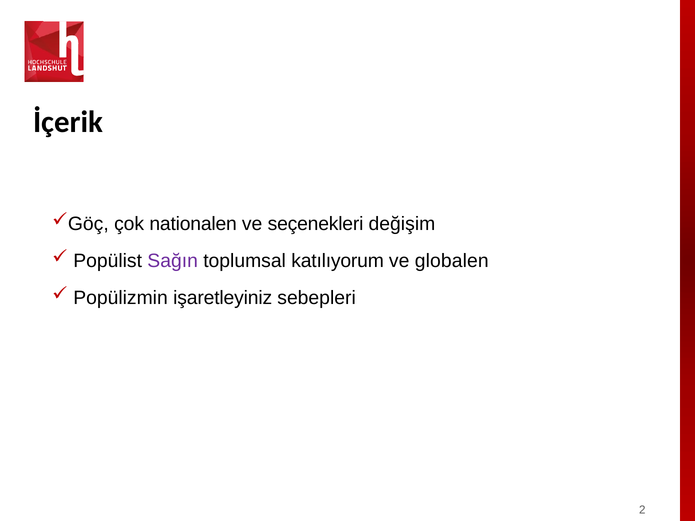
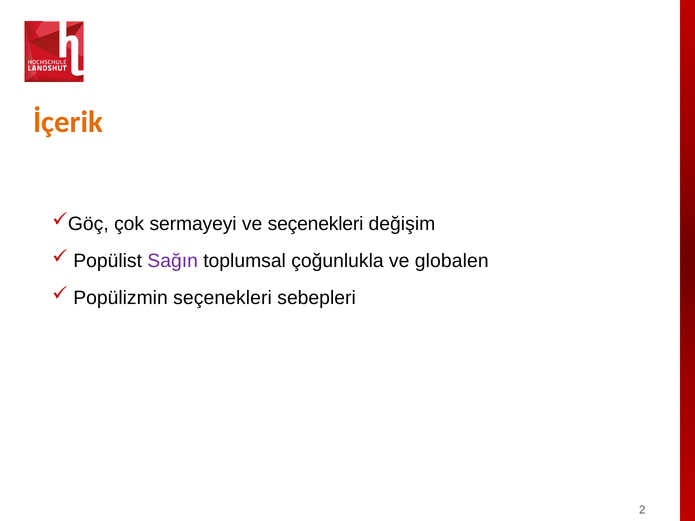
İçerik colour: black -> orange (68, 122)
nationalen: nationalen -> sermayeyi (193, 224)
katılıyorum: katılıyorum -> çoğunlukla (337, 261)
Popülizmin işaretleyiniz: işaretleyiniz -> seçenekleri (223, 298)
